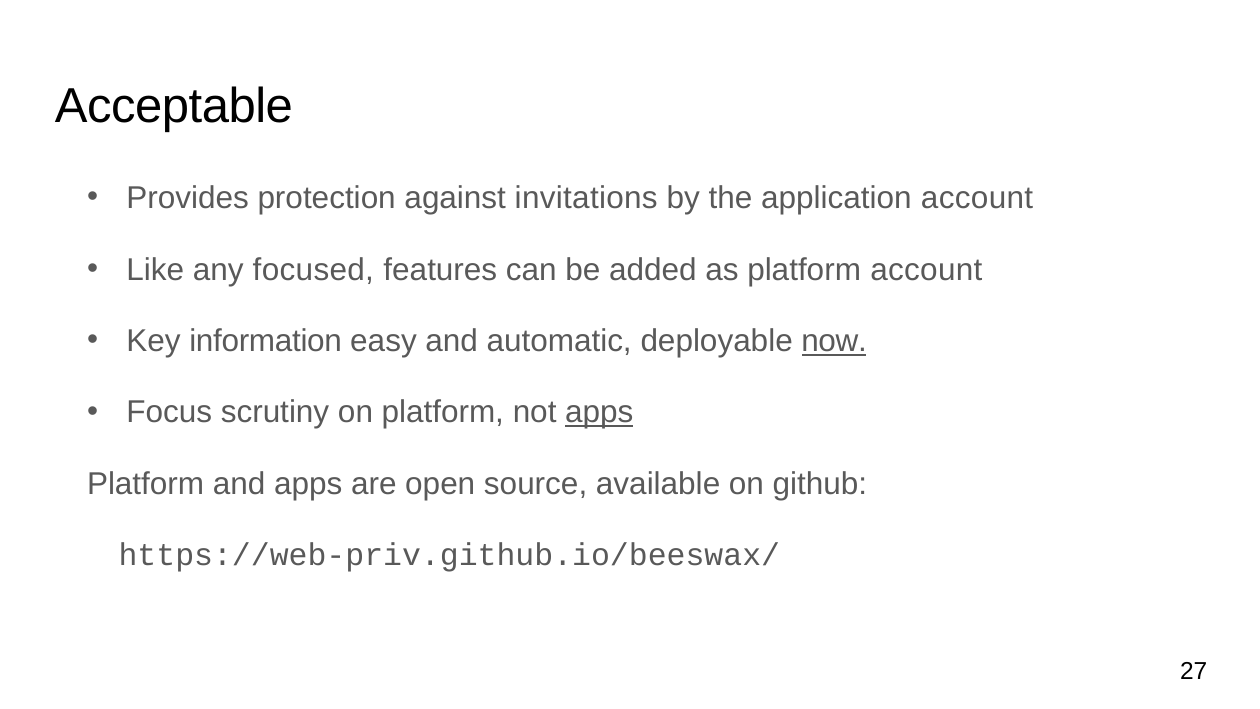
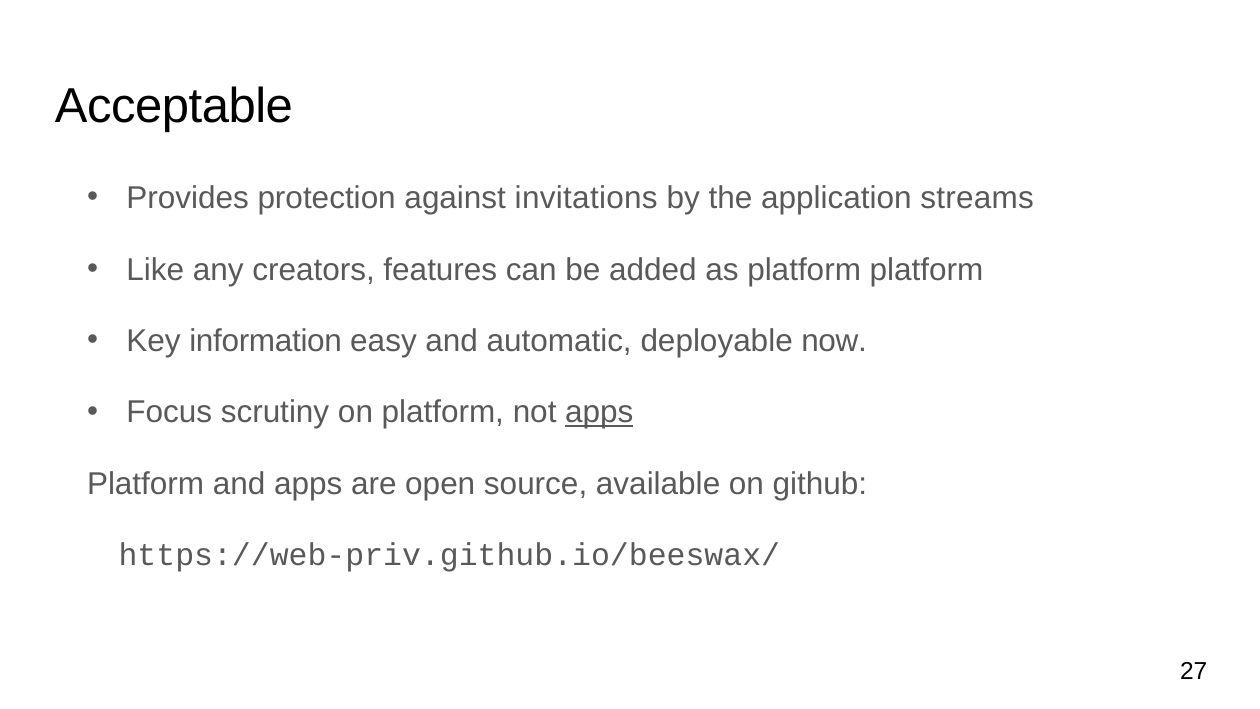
application account: account -> streams (977, 198)
focused: focused -> creators (314, 270)
platform account: account -> platform (927, 270)
now underline: present -> none (834, 341)
